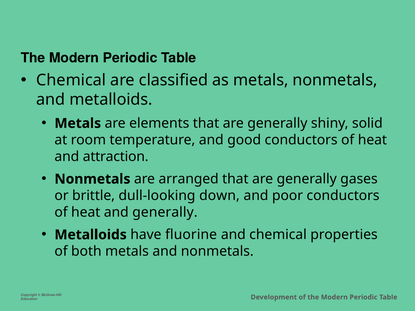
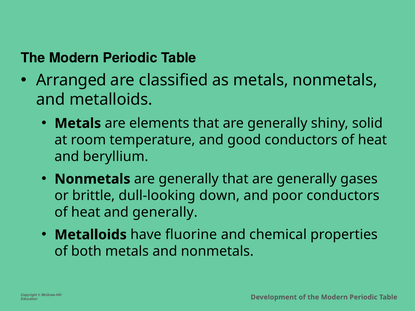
Chemical: Chemical -> Arranged (71, 80)
attraction: attraction -> beryllium (116, 157)
Nonmetals are arranged: arranged -> generally (189, 179)
